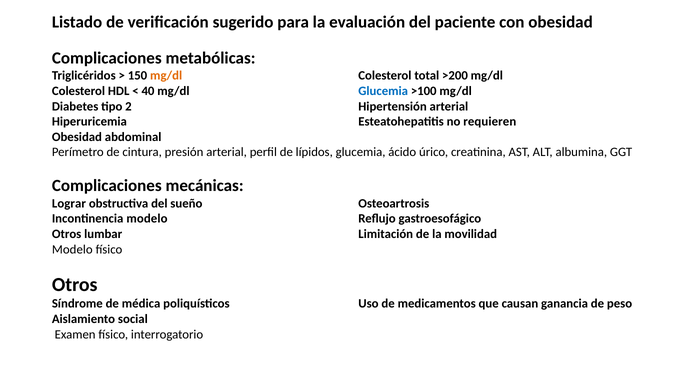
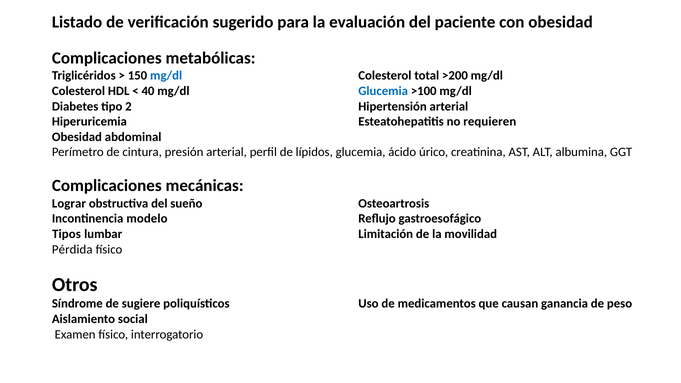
mg/dl colour: orange -> blue (166, 76)
Otros: Otros -> Tipos (67, 234)
Modelo: Modelo -> Pérdida (72, 249)
médica: médica -> sugiere (141, 304)
